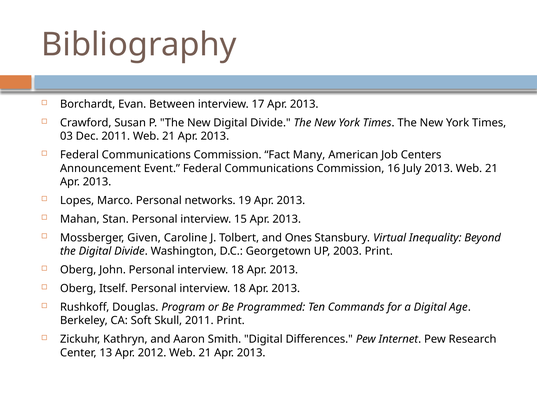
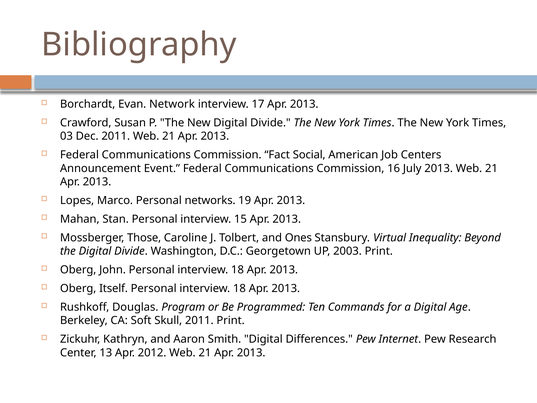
Between: Between -> Network (172, 104)
Many: Many -> Social (309, 155)
Given: Given -> Those (144, 238)
